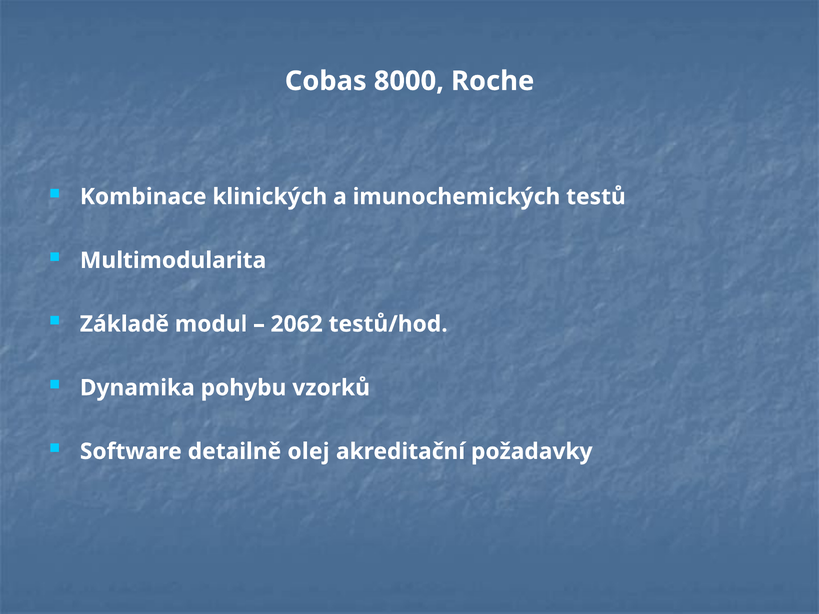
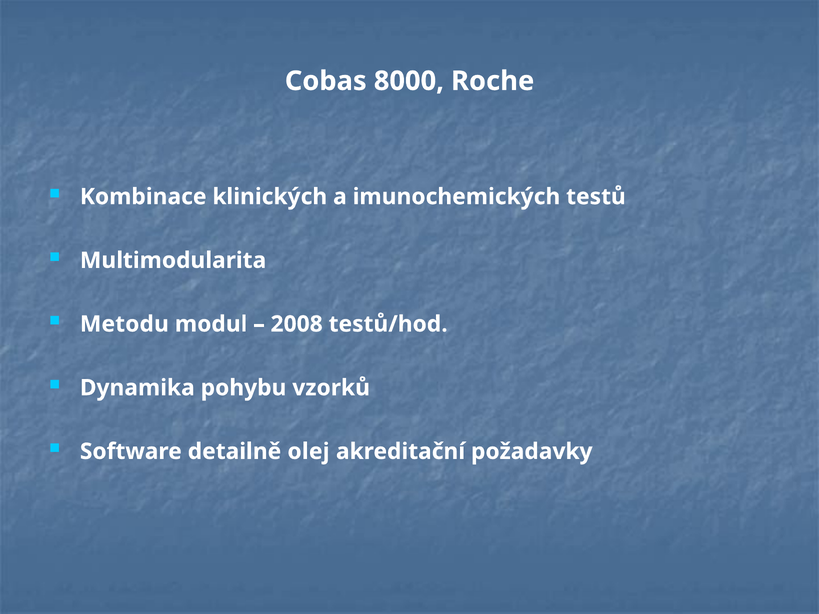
Základě: Základě -> Metodu (124, 324)
2062: 2062 -> 2008 (297, 324)
